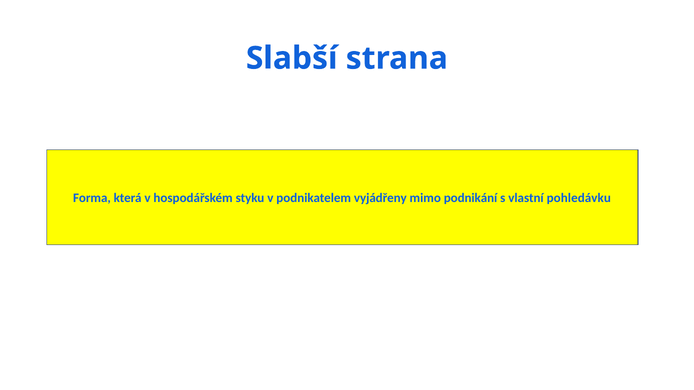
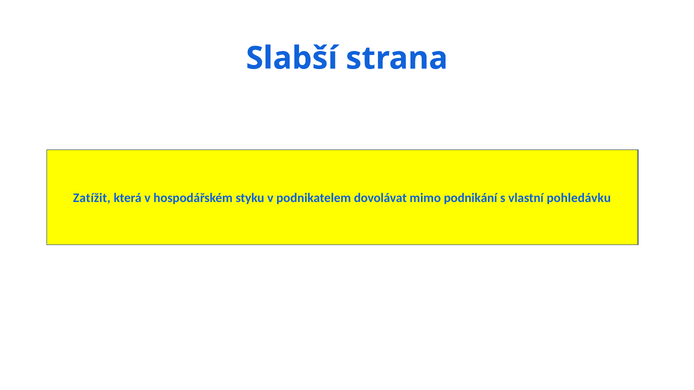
Forma: Forma -> Zatížit (92, 198)
vyjádřeny: vyjádřeny -> dovolávat (380, 198)
